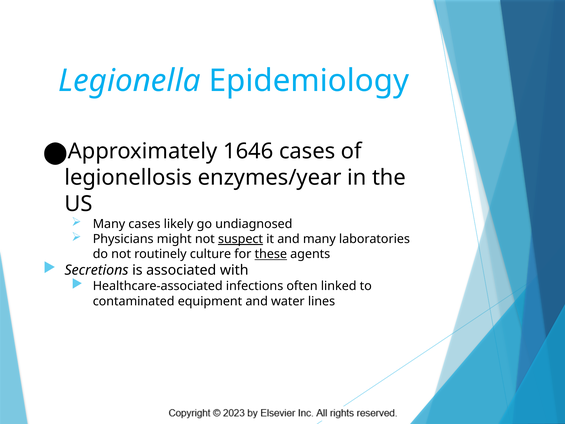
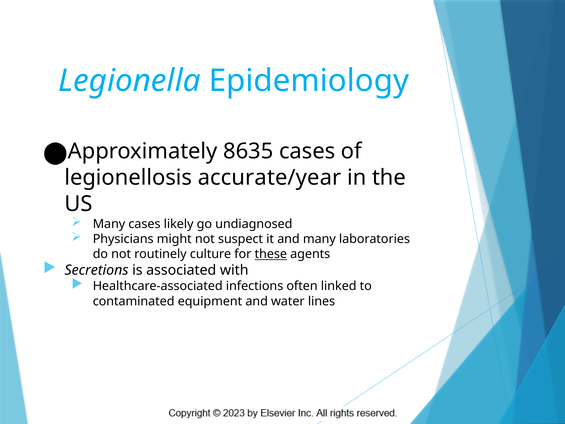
1646: 1646 -> 8635 (248, 151)
enzymes/year: enzymes/year -> accurate/year (270, 177)
suspect underline: present -> none (241, 239)
